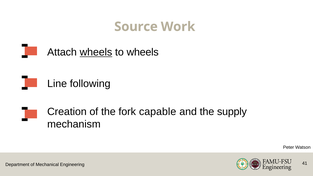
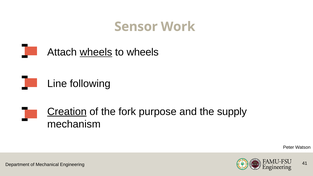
Source: Source -> Sensor (136, 27)
Creation underline: none -> present (67, 112)
capable: capable -> purpose (158, 112)
